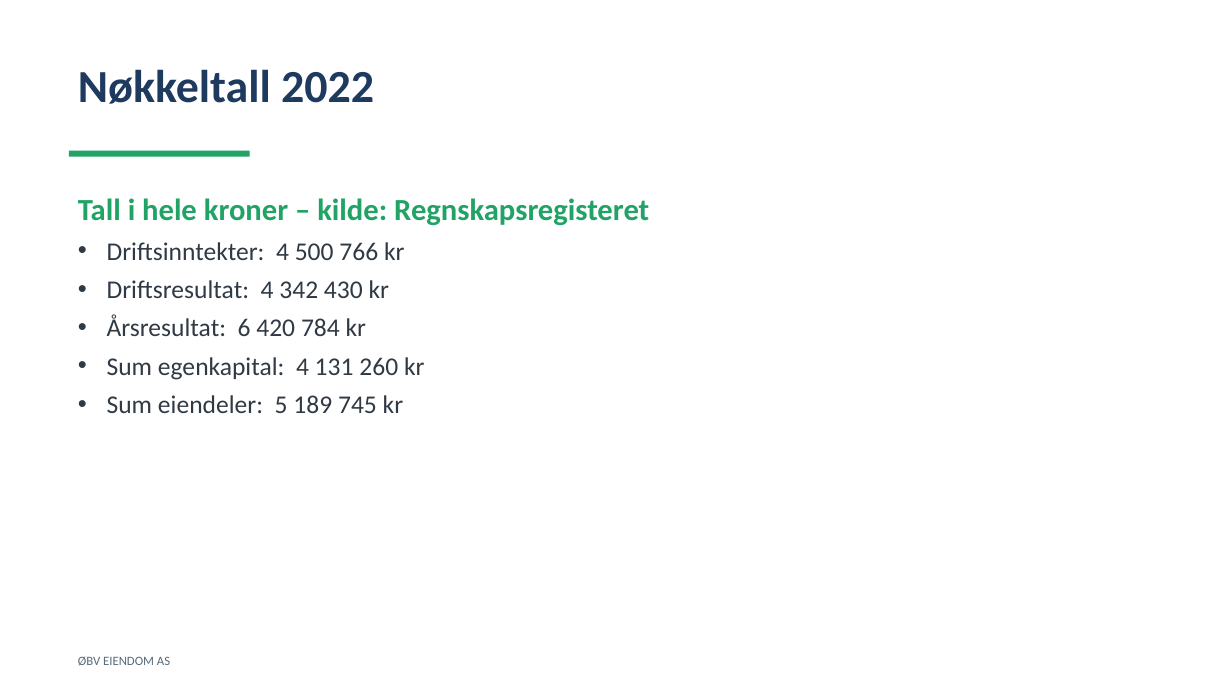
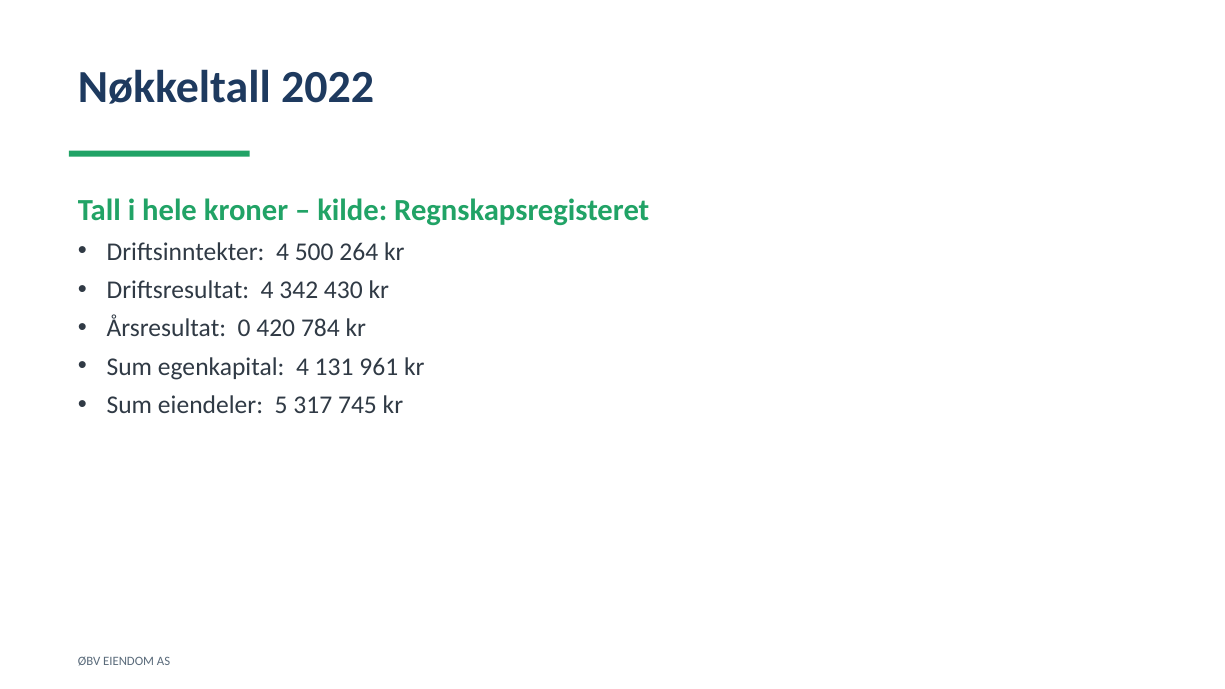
766: 766 -> 264 (359, 252)
6: 6 -> 0 (244, 329)
260: 260 -> 961 (379, 367)
189: 189 -> 317 (313, 405)
